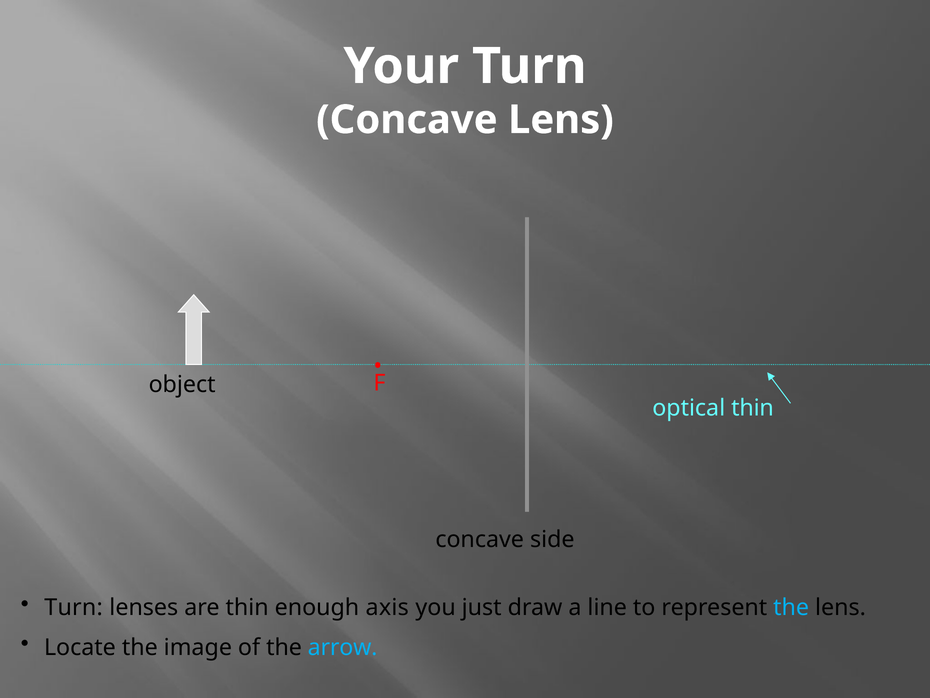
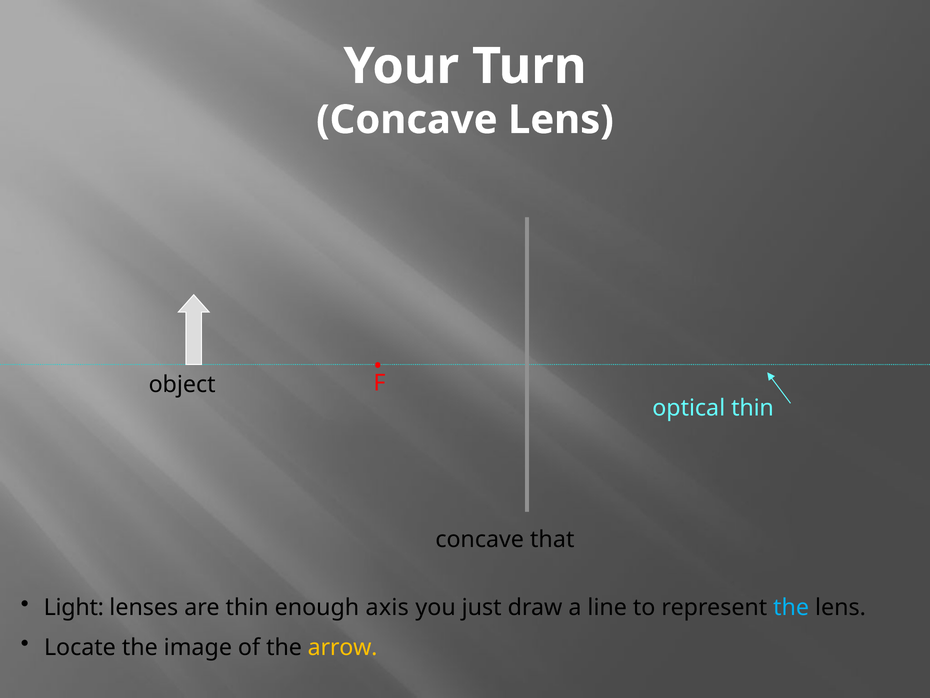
side: side -> that (552, 539)
Turn: Turn -> Light (74, 607)
arrow colour: light blue -> yellow (343, 647)
